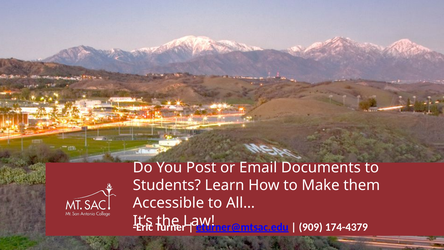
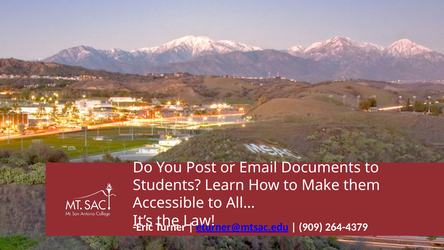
174-4379: 174-4379 -> 264-4379 (346, 227)
